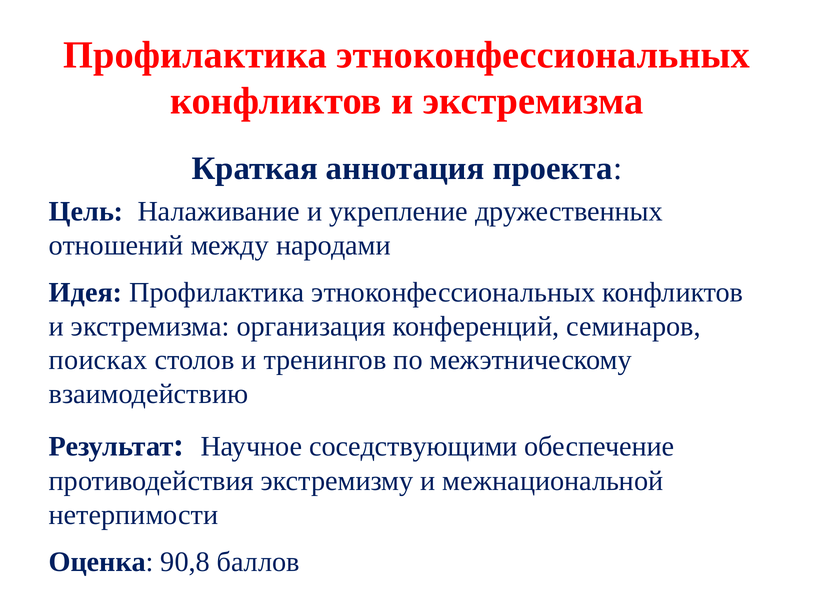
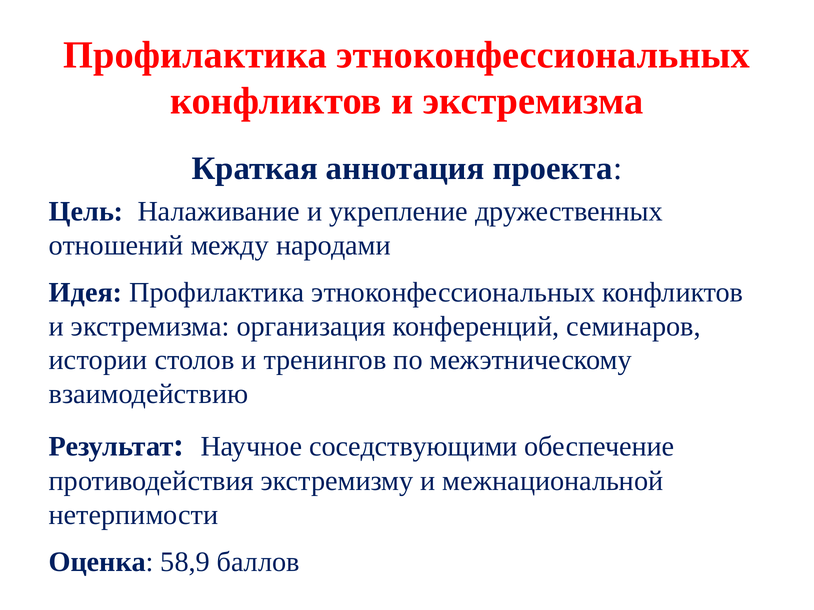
поисках: поисках -> истории (98, 360)
90,8: 90,8 -> 58,9 (185, 563)
